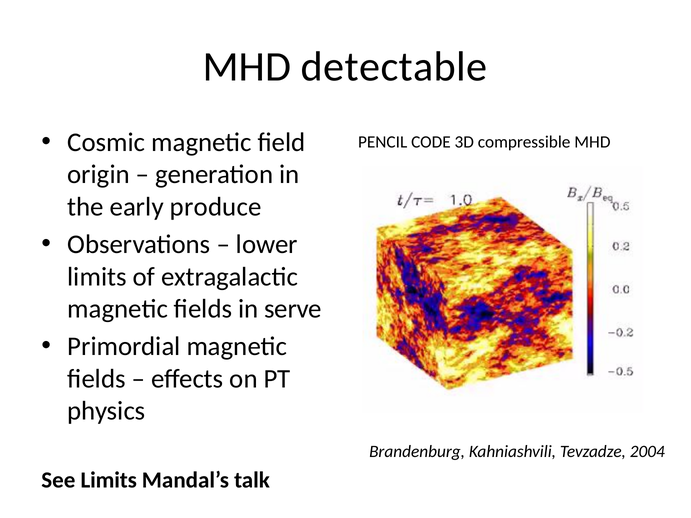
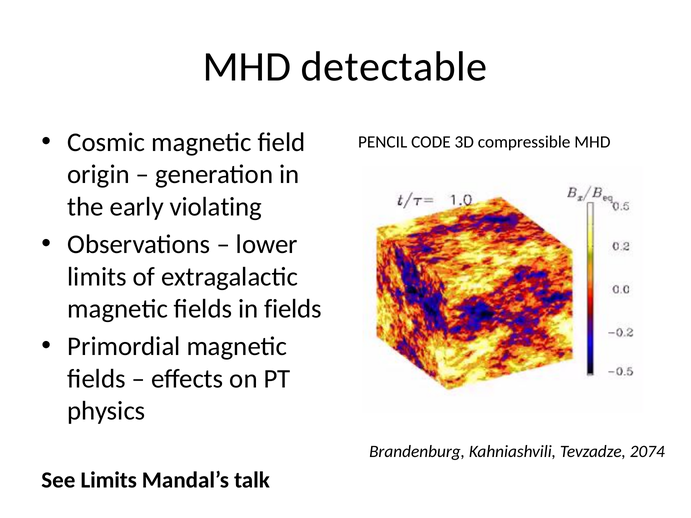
produce: produce -> violating (216, 207)
in serve: serve -> fields (293, 309)
2004: 2004 -> 2074 (647, 452)
